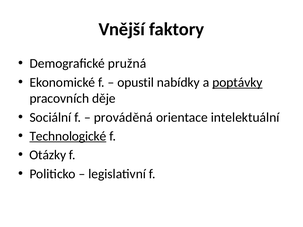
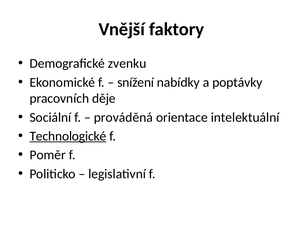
pružná: pružná -> zvenku (127, 64)
opustil: opustil -> snížení (136, 82)
poptávky underline: present -> none (237, 82)
Otázky: Otázky -> Poměr (48, 155)
